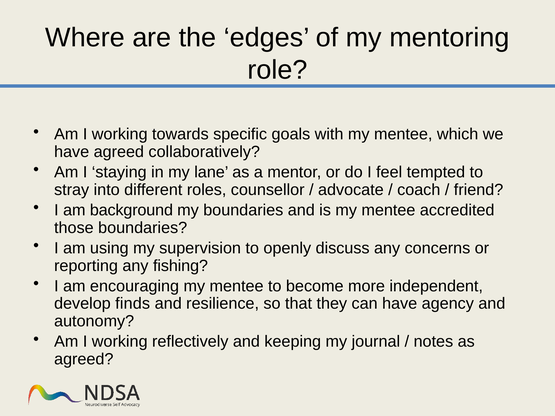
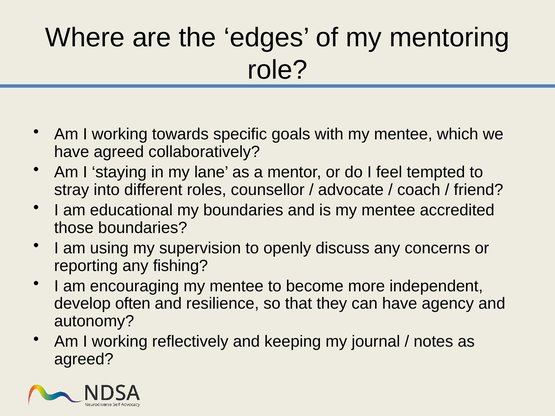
background: background -> educational (131, 210)
finds: finds -> often (133, 304)
